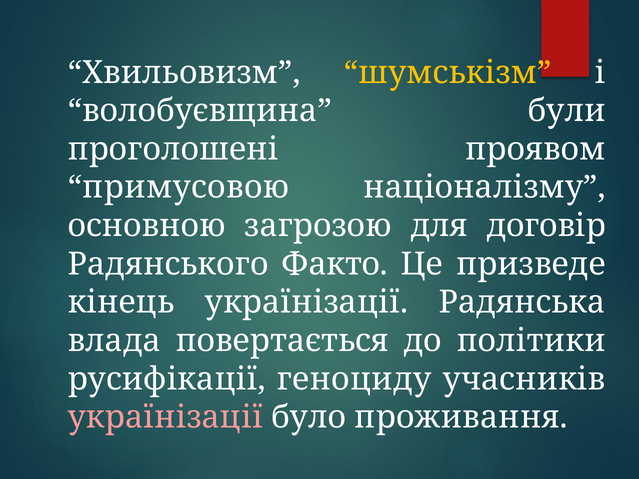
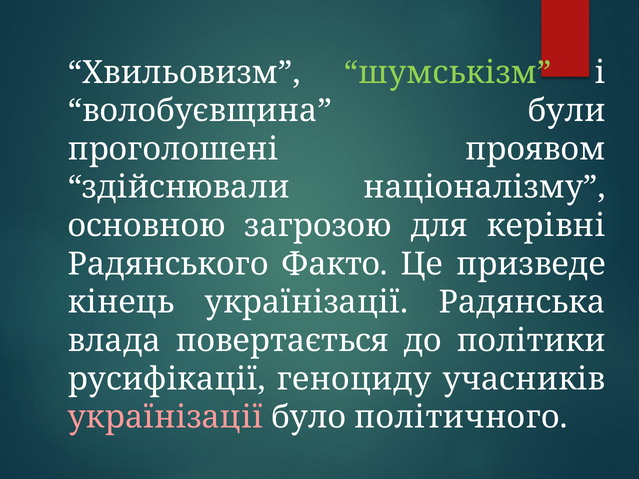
шумськізм colour: yellow -> light green (448, 73)
примусовою: примусовою -> здійснювали (179, 188)
договір: договір -> керівні (546, 226)
проживання: проживання -> політичного (461, 418)
